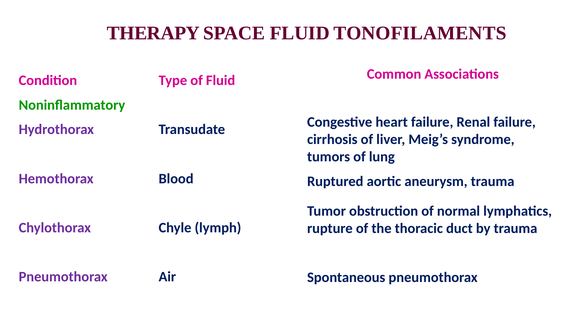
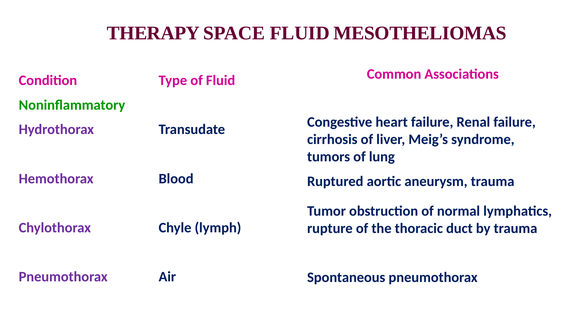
TONOFILAMENTS: TONOFILAMENTS -> MESOTHELIOMAS (420, 33)
